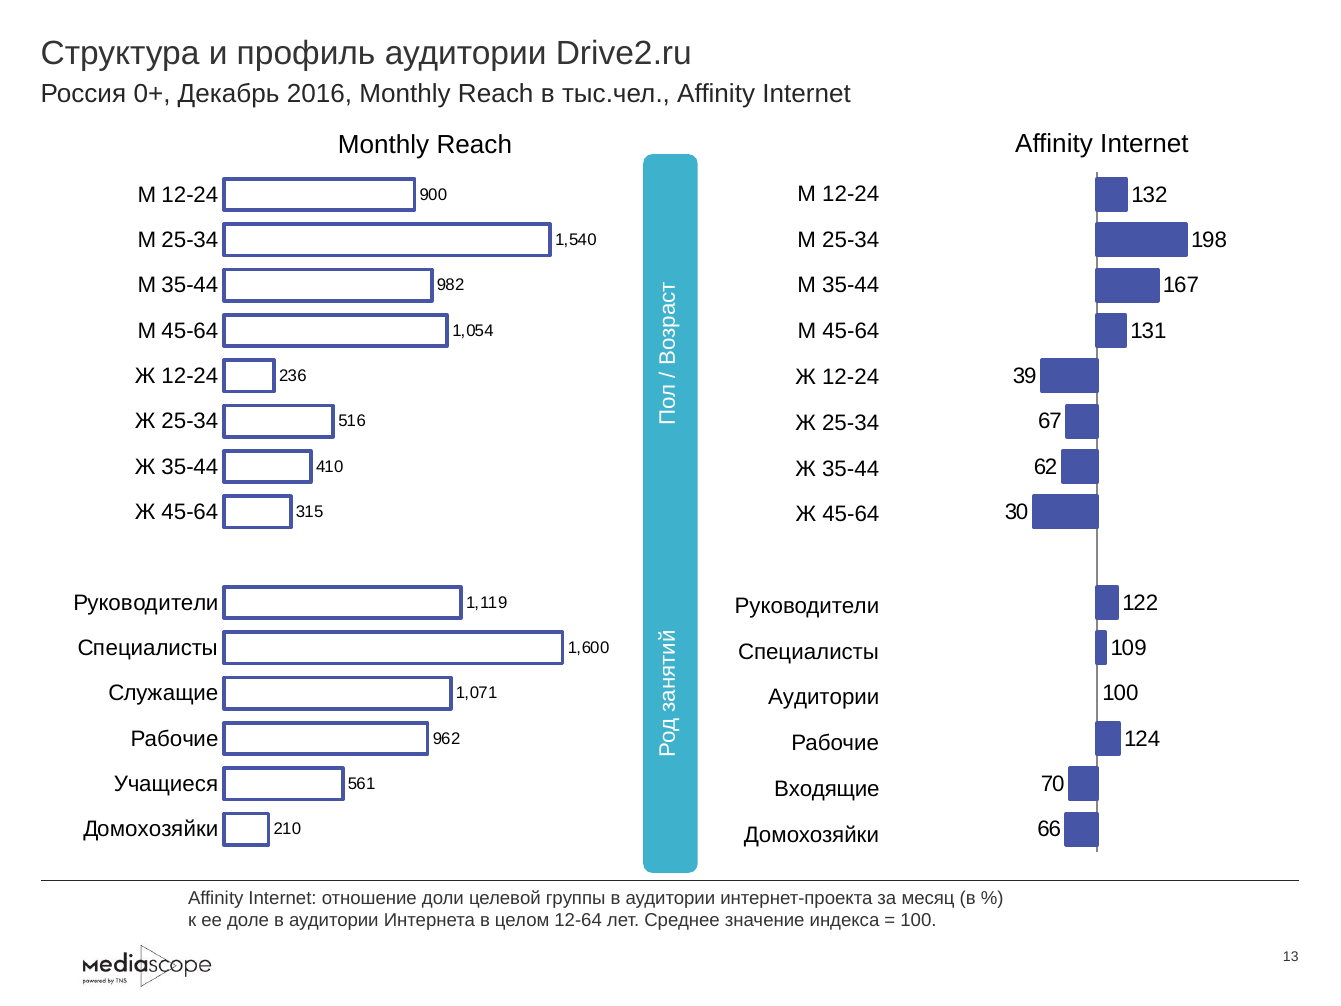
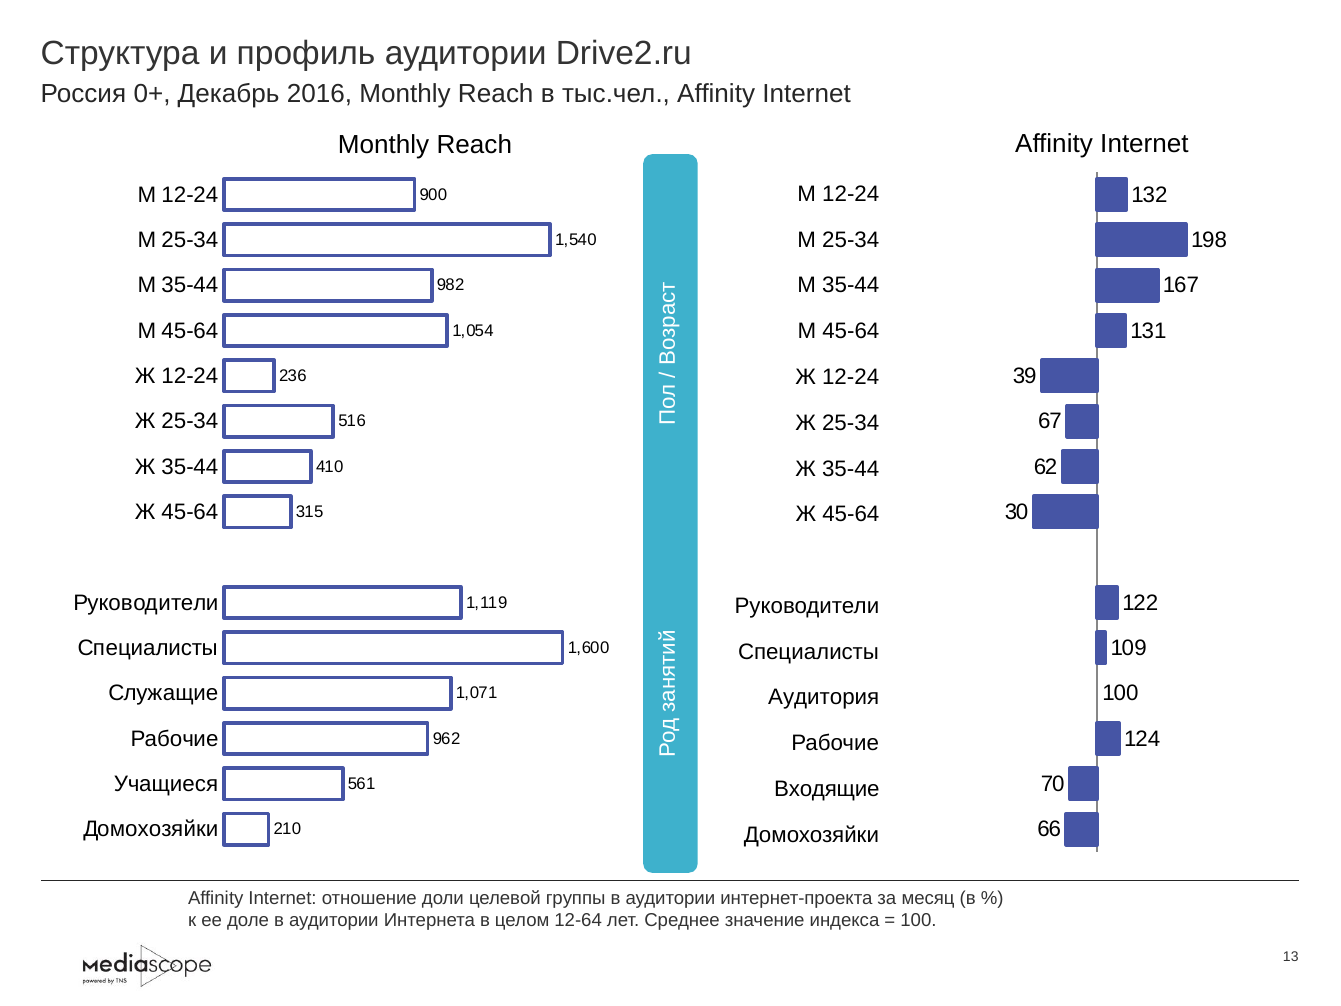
Аудитории: Аудитории -> Аудитория (824, 697)
